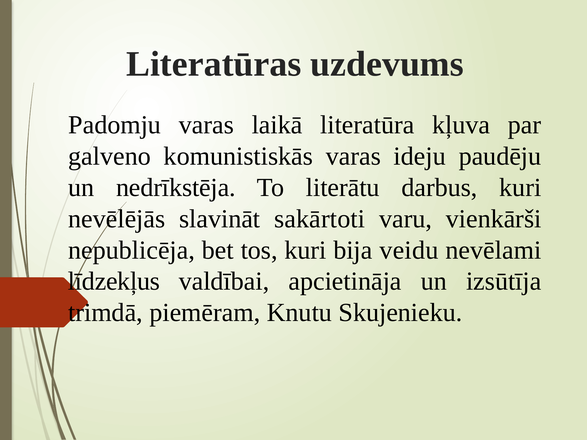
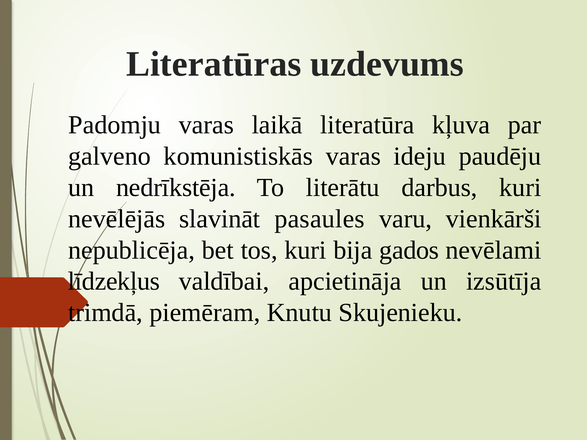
sakārtoti: sakārtoti -> pasaules (320, 219)
veidu: veidu -> gados (409, 250)
